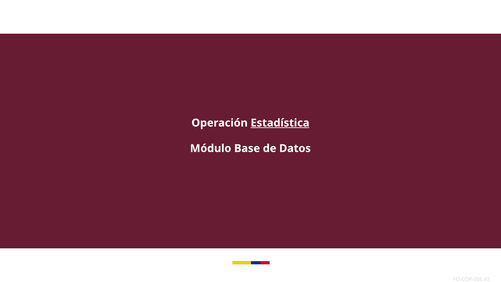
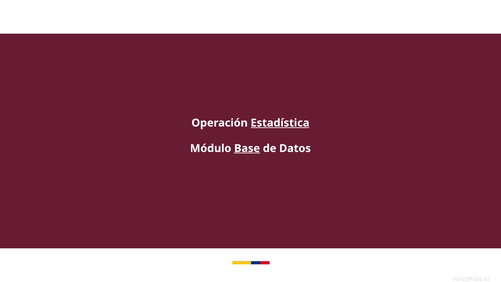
Base underline: none -> present (247, 148)
